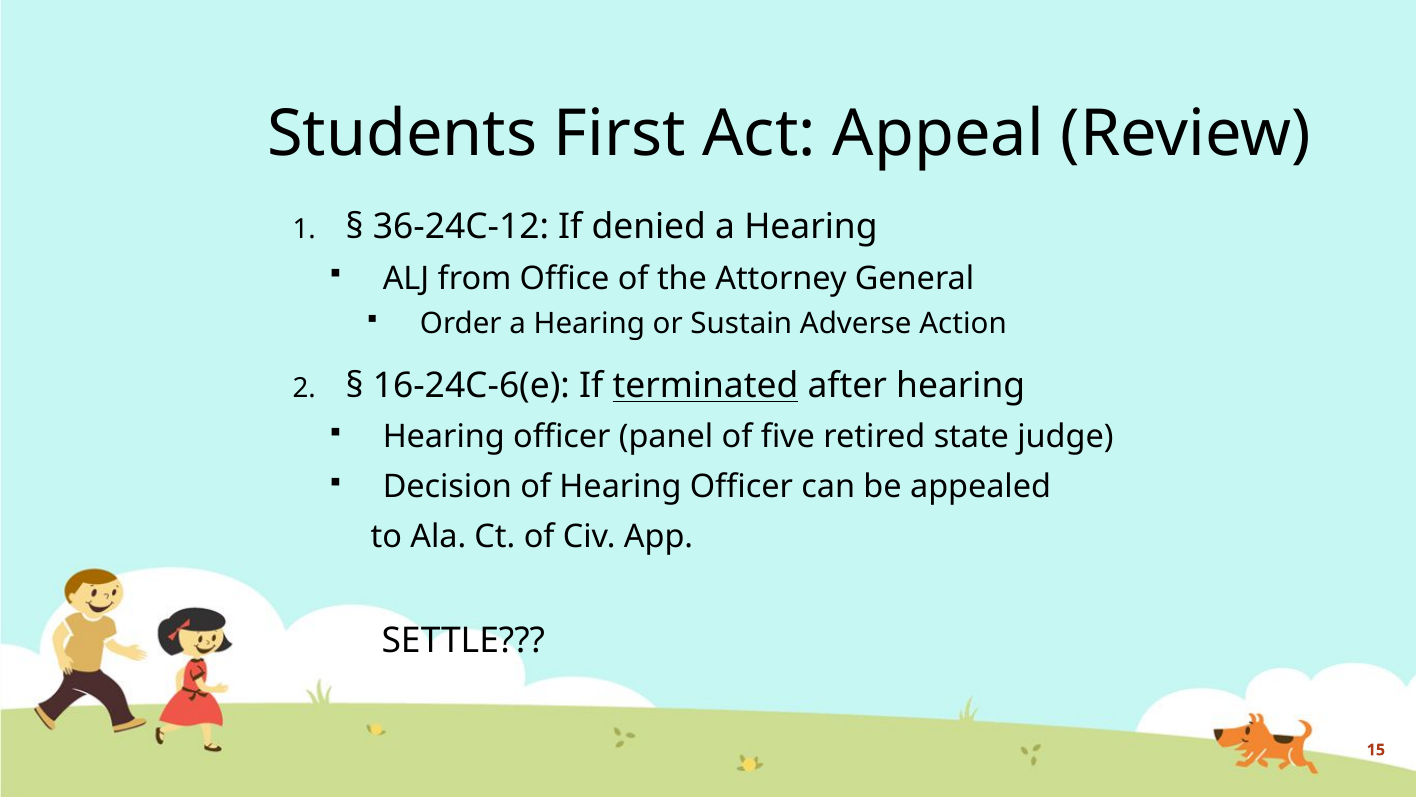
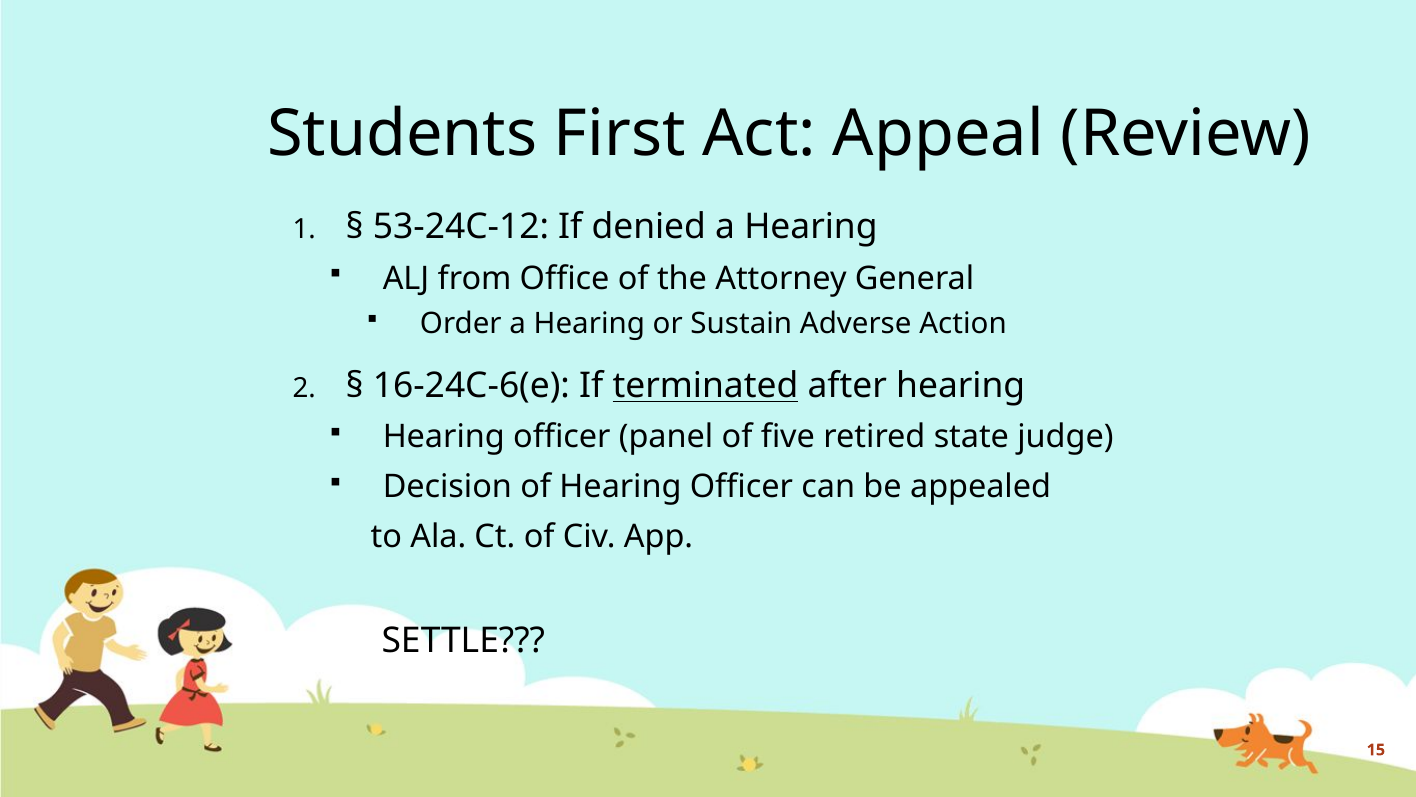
36-24C-12: 36-24C-12 -> 53-24C-12 (461, 227)
